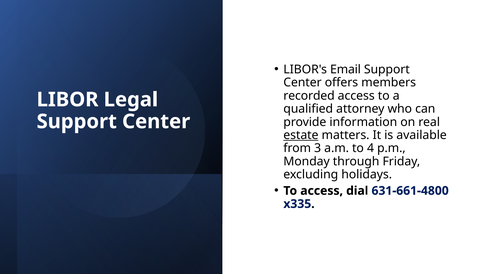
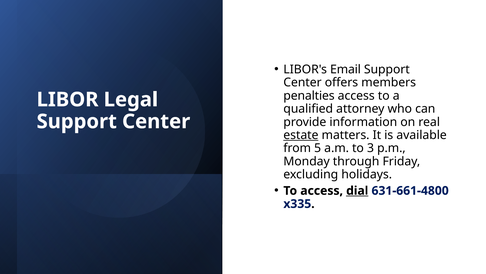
recorded: recorded -> penalties (309, 95)
3: 3 -> 5 (318, 148)
4: 4 -> 3 (370, 148)
dial underline: none -> present (357, 190)
